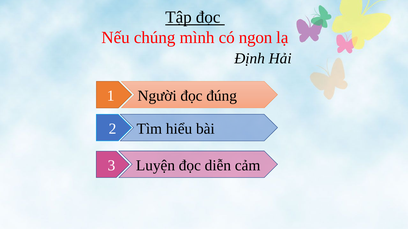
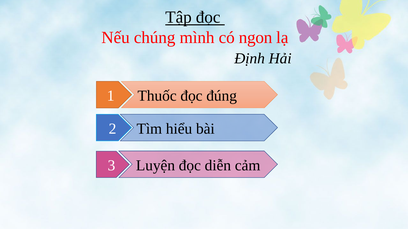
Người: Người -> Thuốc (157, 96)
